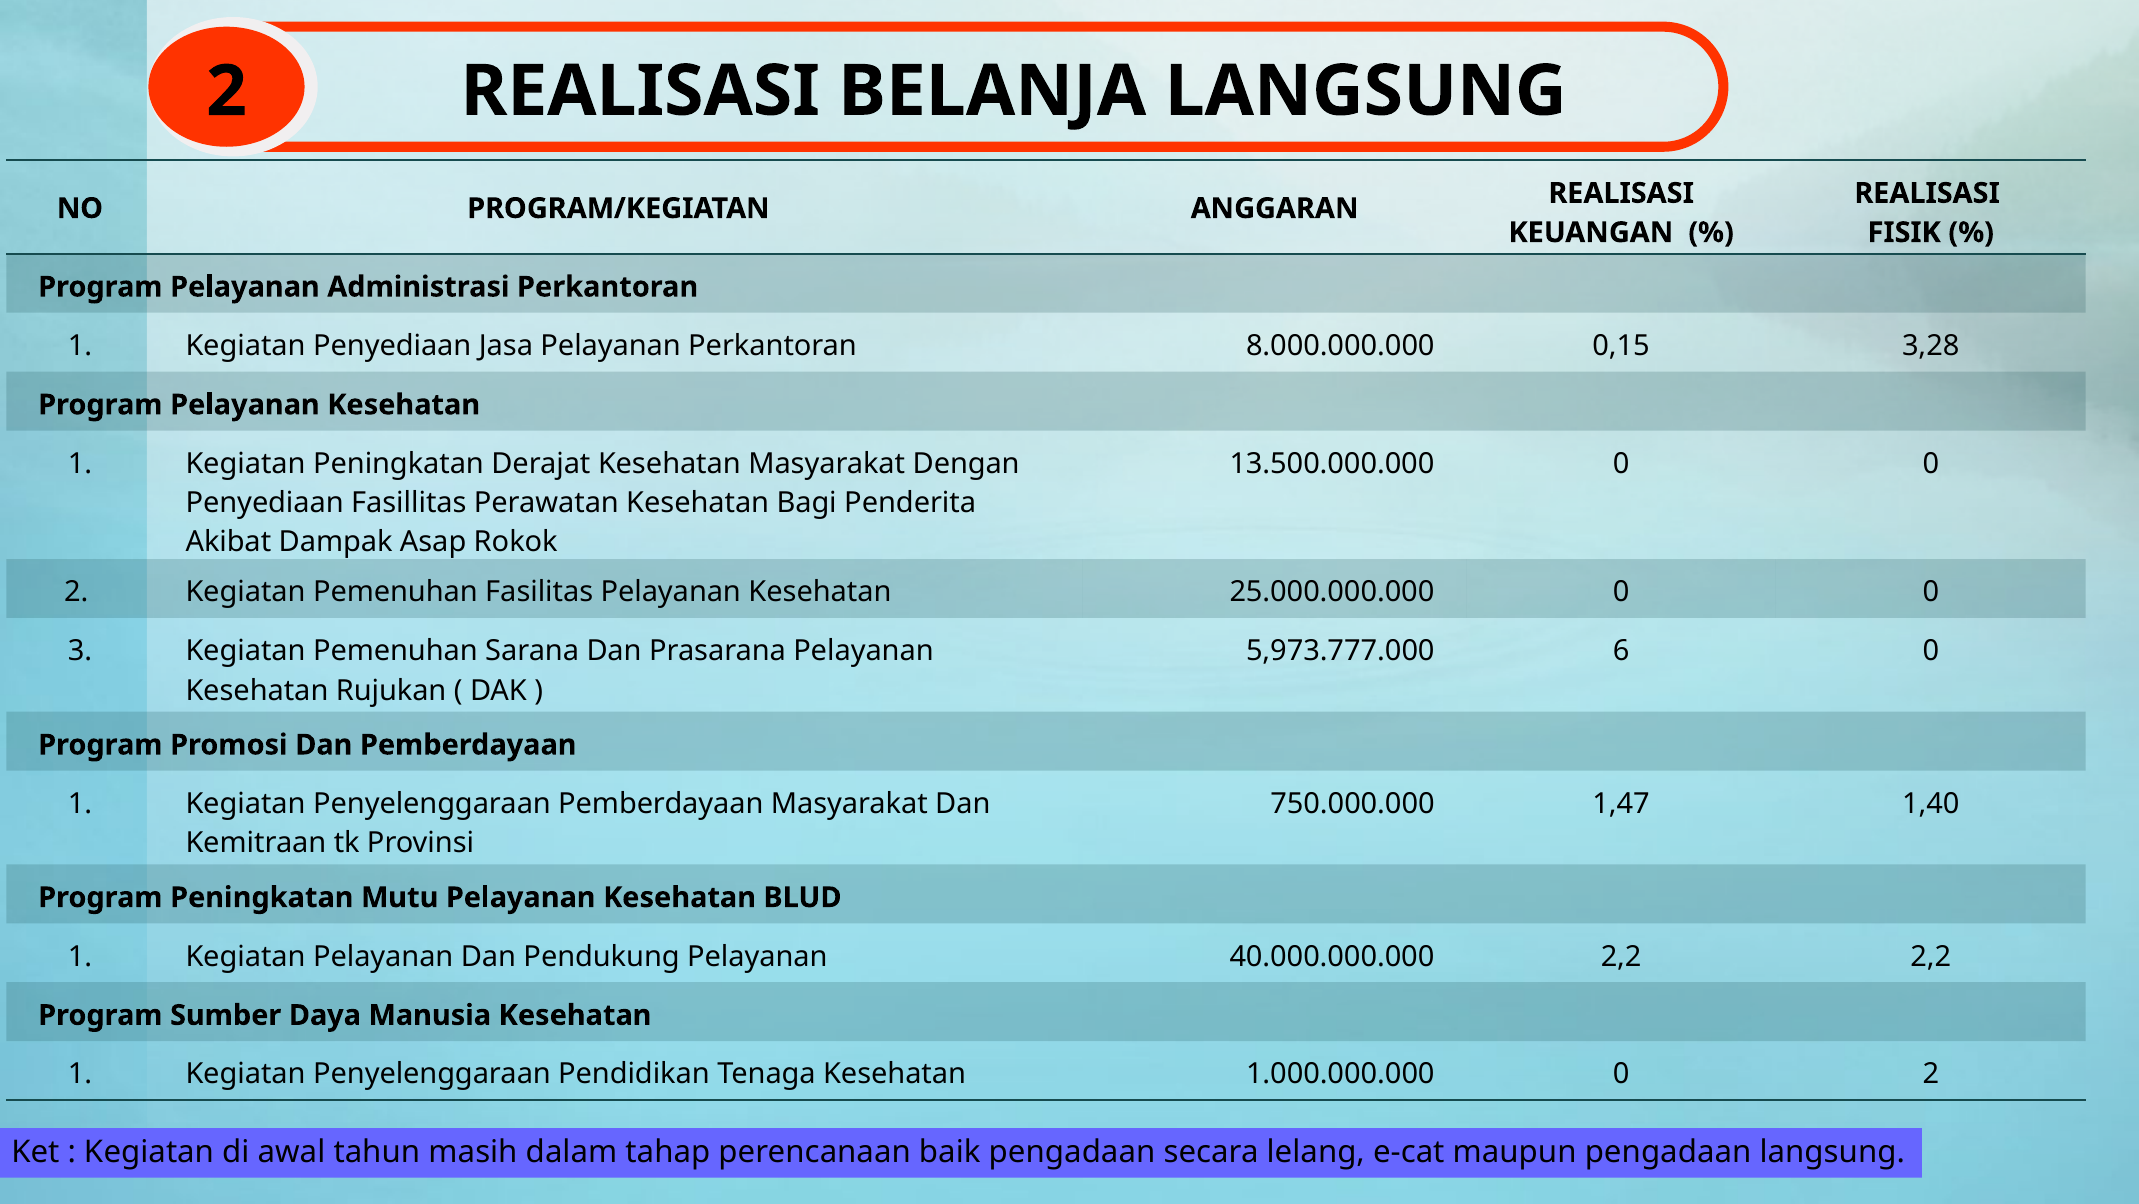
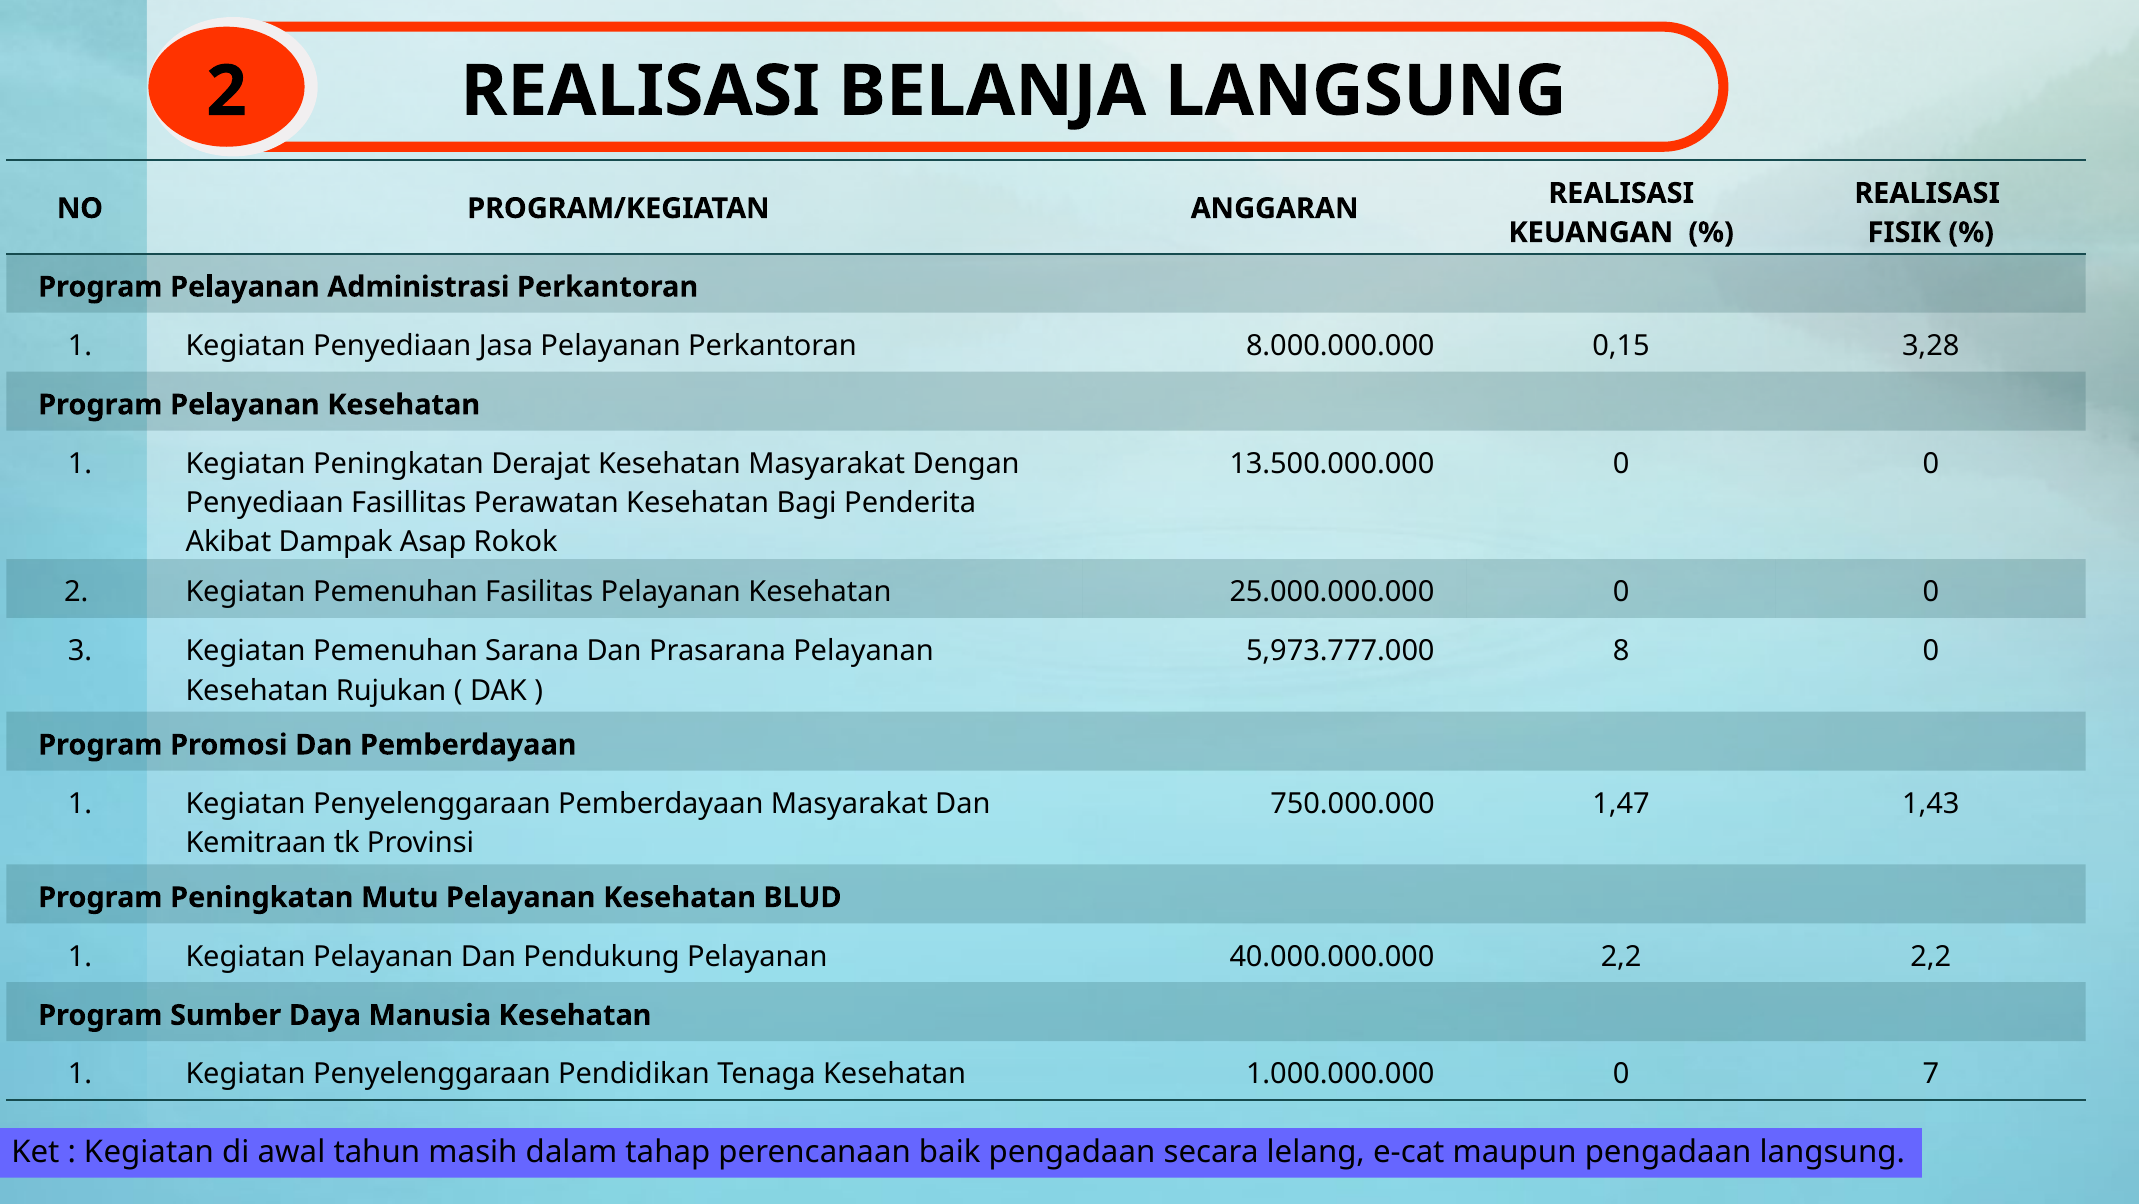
6: 6 -> 8 (1621, 651)
1,40: 1,40 -> 1,43 (1931, 804)
1.000.000.000 0 2: 2 -> 7 (1931, 1074)
